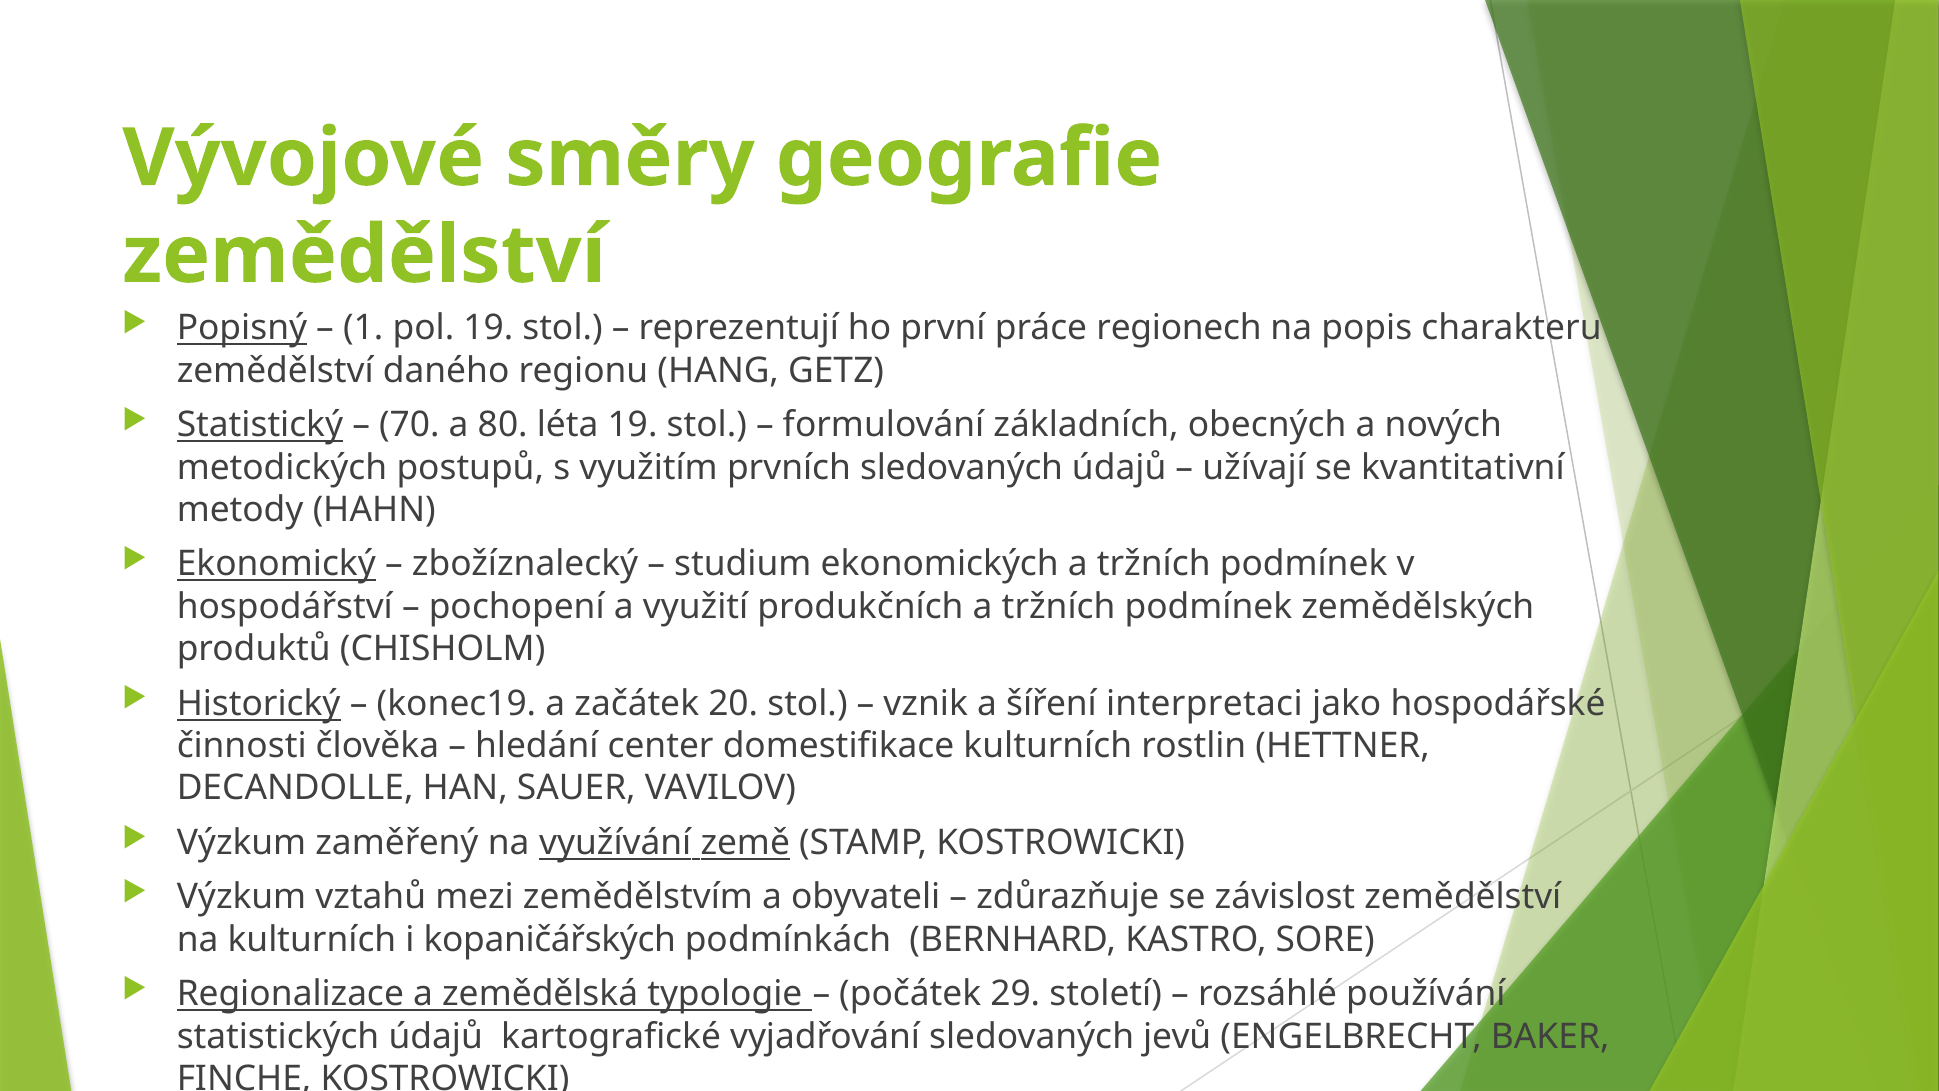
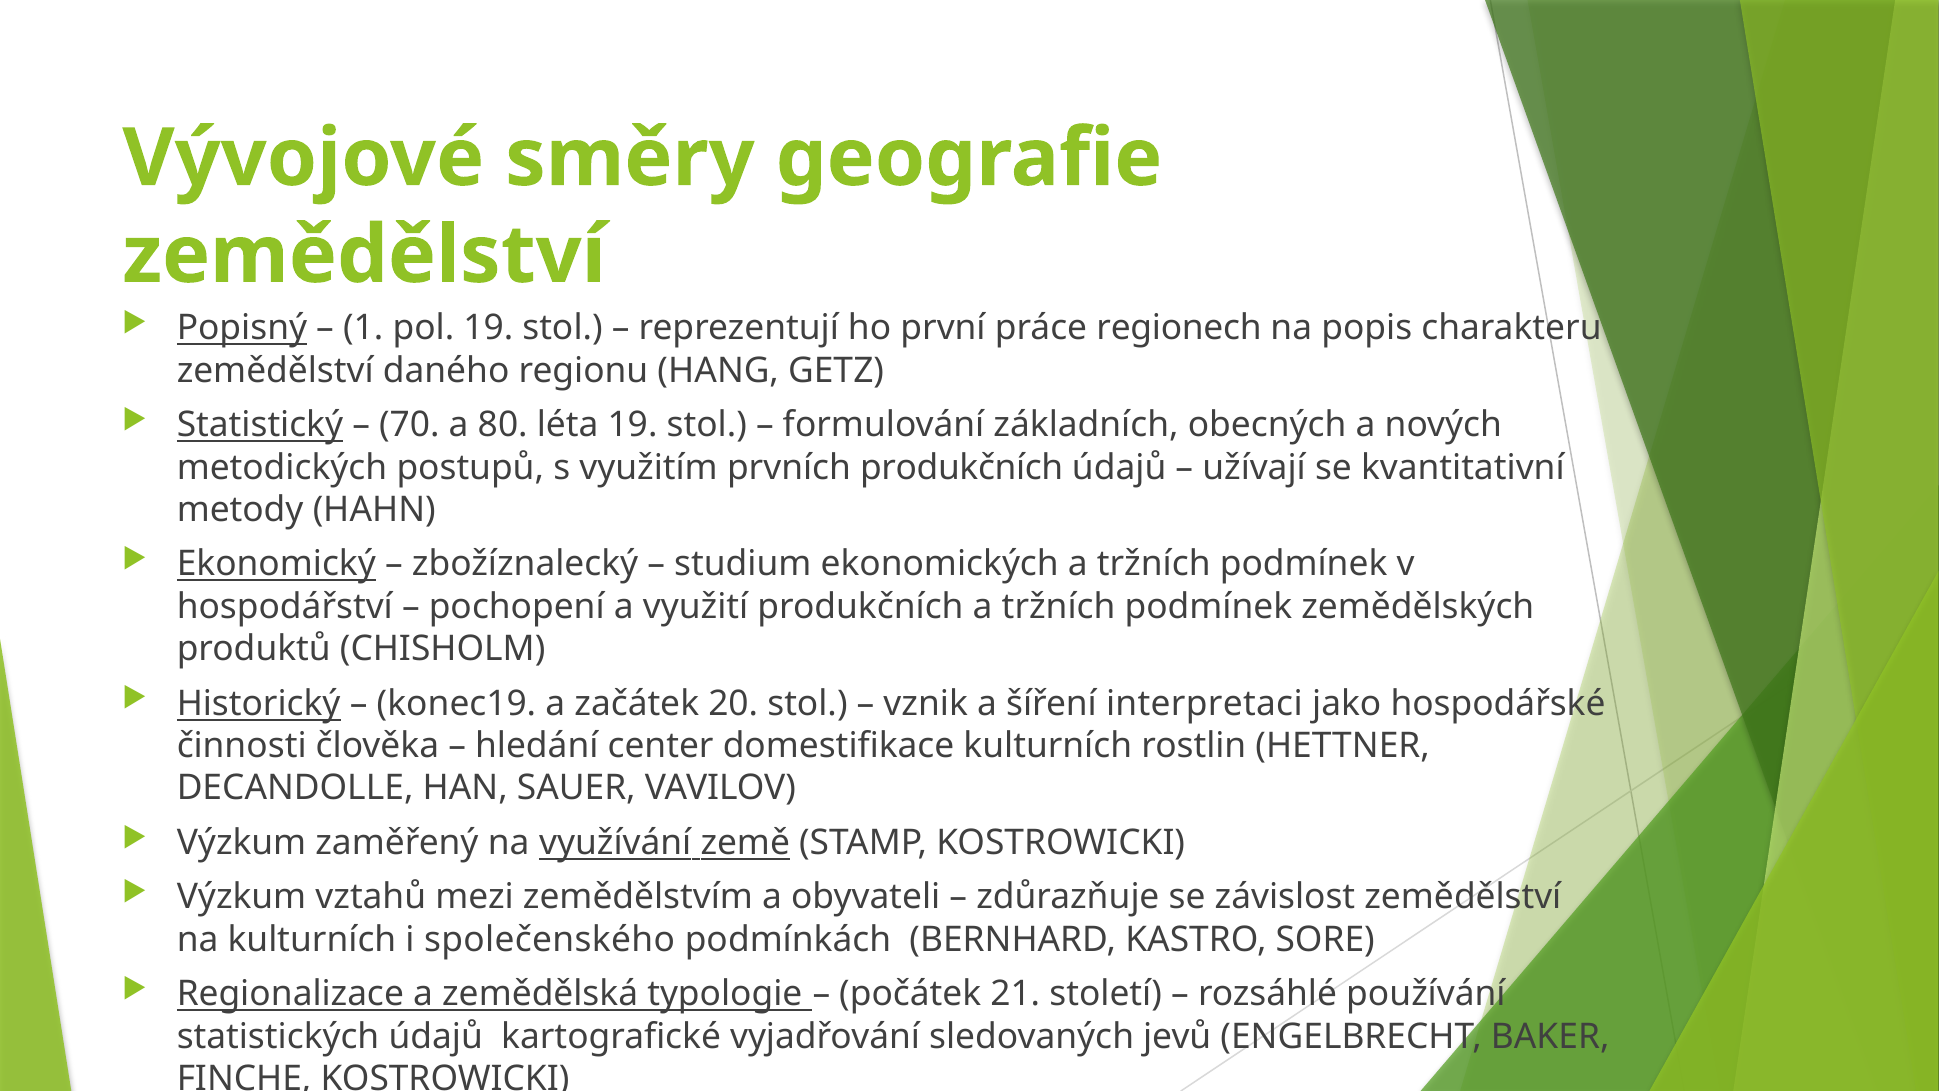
prvních sledovaných: sledovaných -> produkčních (962, 467)
kopaničářských: kopaničářských -> společenského (549, 939)
29: 29 -> 21 (1015, 994)
